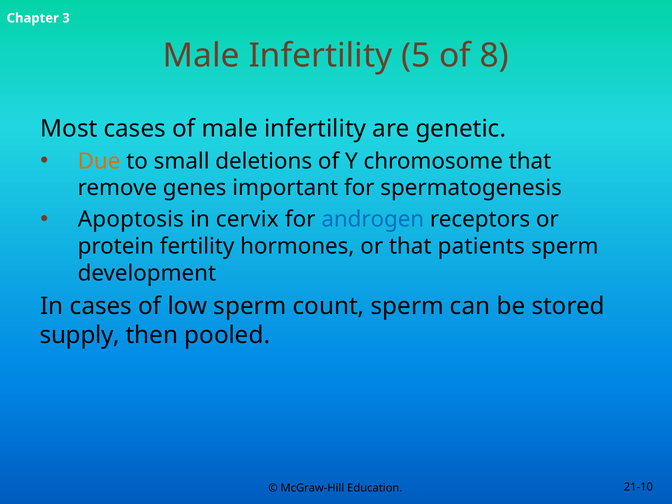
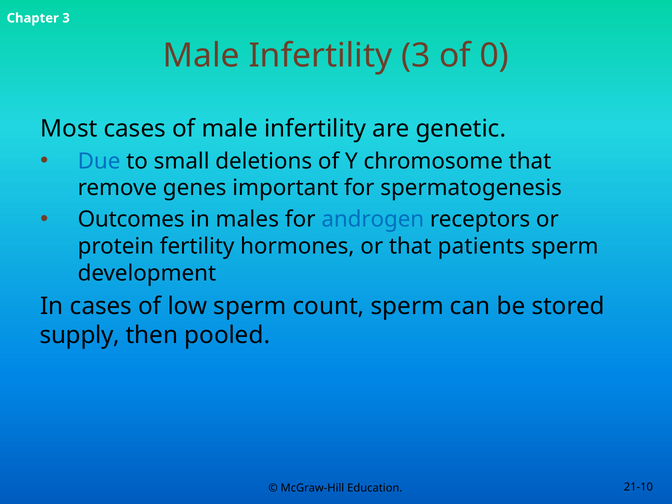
Infertility 5: 5 -> 3 (416, 56)
8: 8 -> 0 (494, 56)
Due colour: orange -> blue (99, 161)
Apoptosis: Apoptosis -> Outcomes (131, 219)
cervix: cervix -> males (247, 219)
